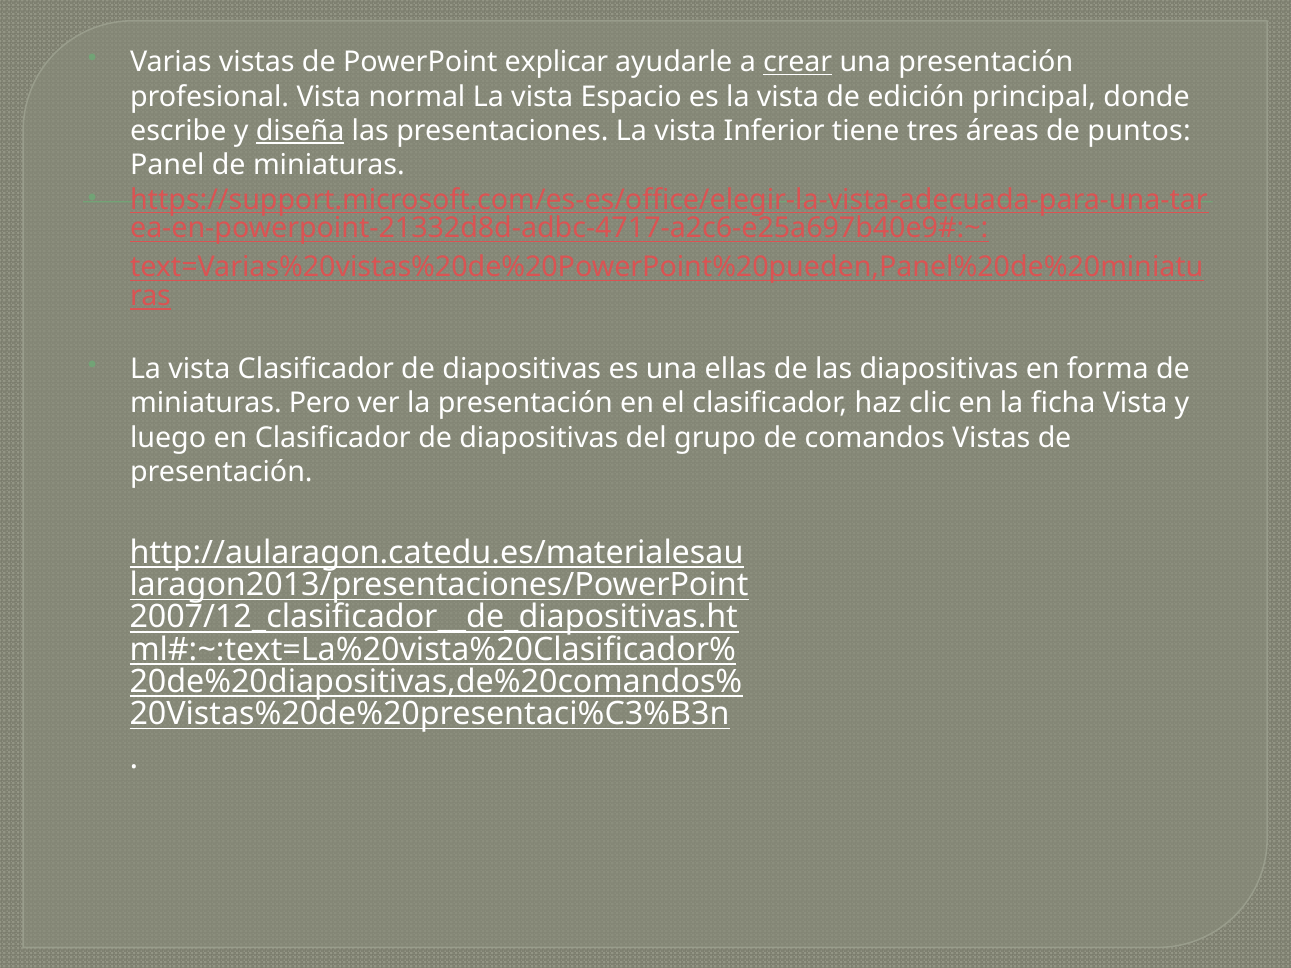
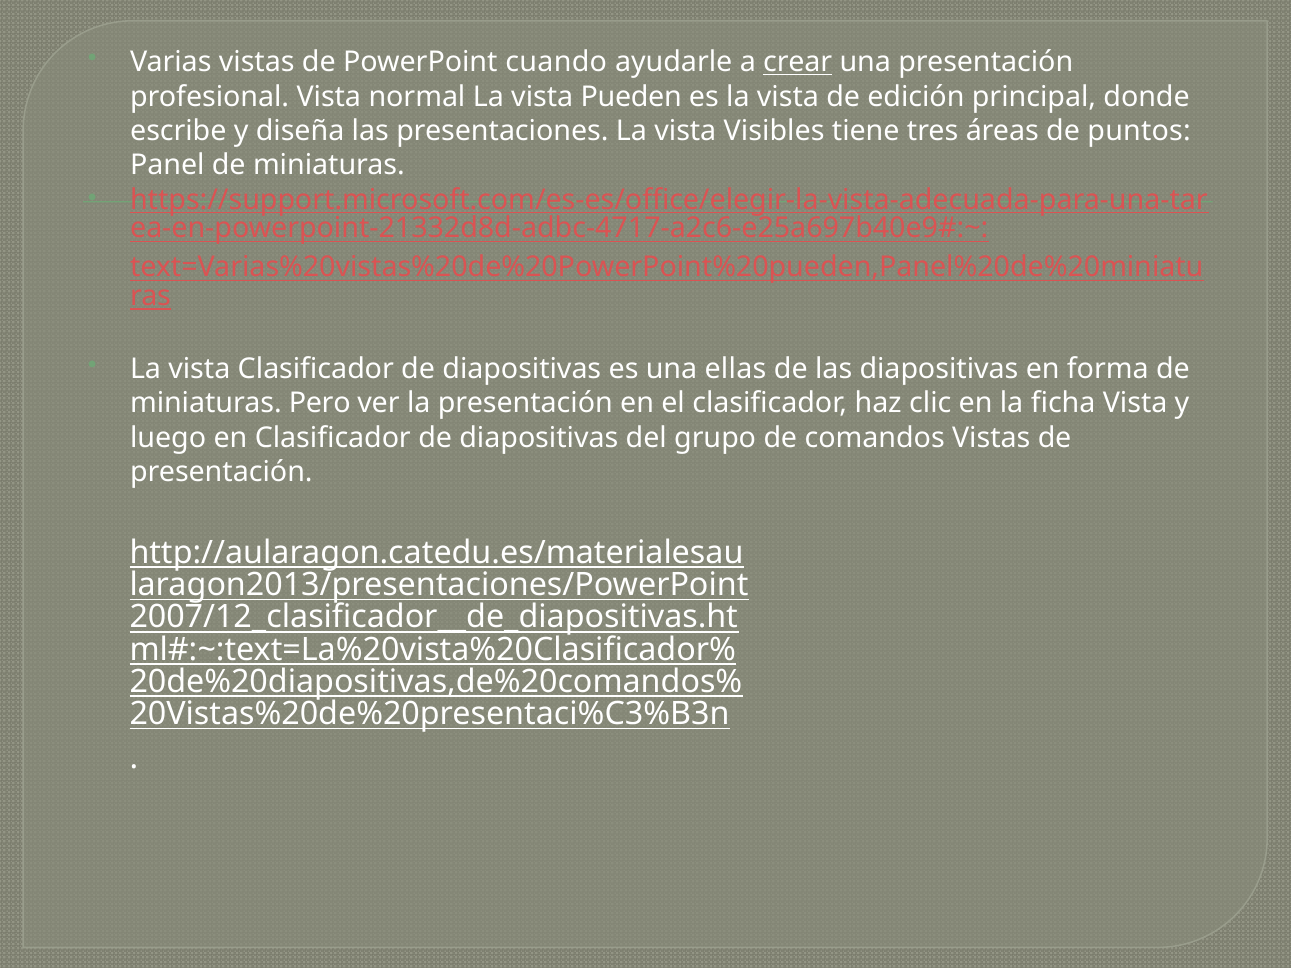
explicar: explicar -> cuando (556, 62)
Espacio: Espacio -> Pueden (631, 97)
diseña underline: present -> none (300, 131)
Inferior: Inferior -> Visibles (774, 131)
